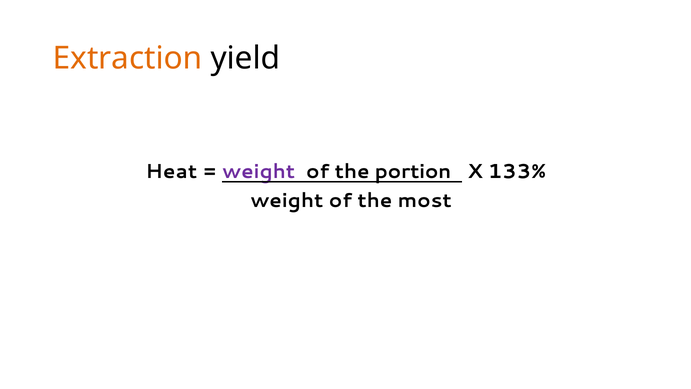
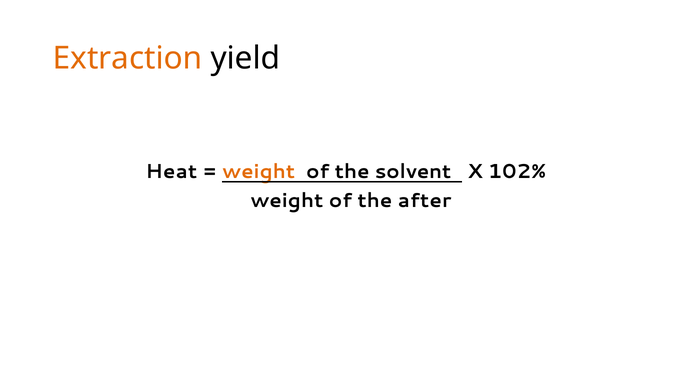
weight colour: purple -> orange (259, 171)
portion: portion -> solvent (413, 171)
133%: 133% -> 102% (517, 171)
most: most -> after (425, 200)
